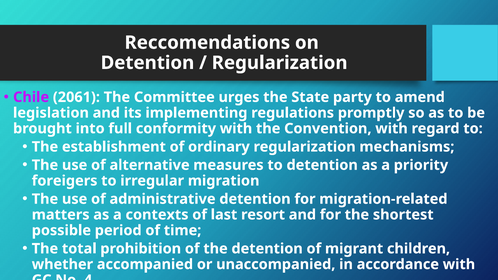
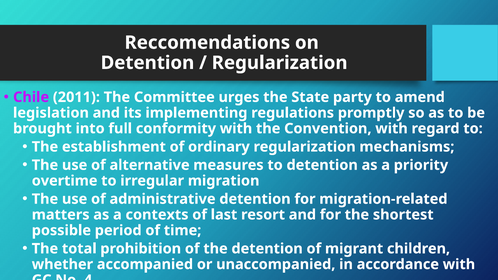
2061: 2061 -> 2011 (76, 97)
foreigers: foreigers -> overtime (65, 181)
